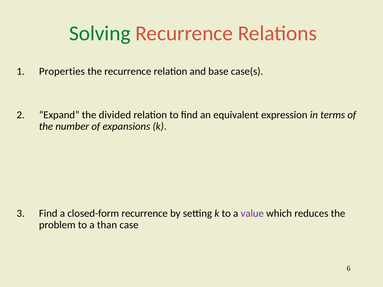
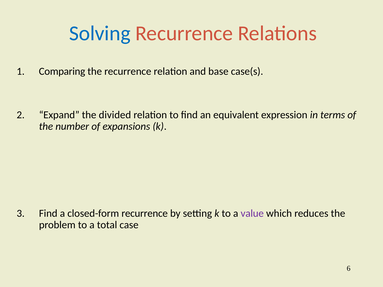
Solving colour: green -> blue (100, 33)
Properties: Properties -> Comparing (62, 71)
than: than -> total (107, 225)
